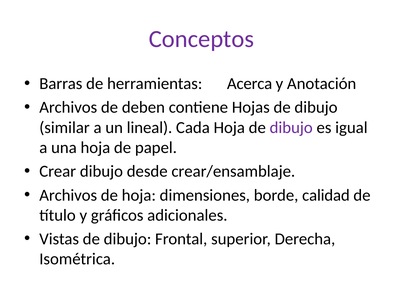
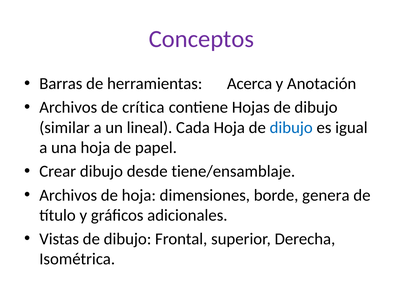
deben: deben -> crítica (143, 108)
dibujo colour: purple -> blue (291, 128)
crear/ensamblaje: crear/ensamblaje -> tiene/ensamblaje (233, 172)
calidad: calidad -> genera (326, 195)
